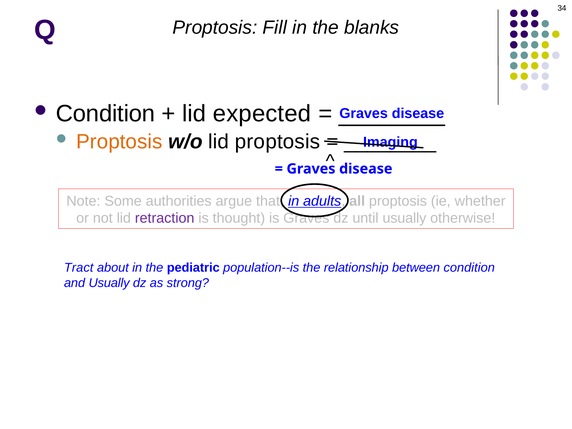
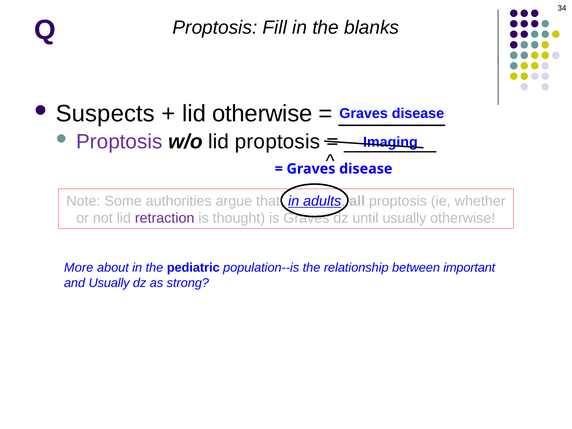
Condition: Condition -> Suspects (105, 113)
lid expected: expected -> otherwise (262, 113)
Proptosis colour: orange -> purple (119, 142)
Tract: Tract -> More (79, 268)
between condition: condition -> important (469, 268)
